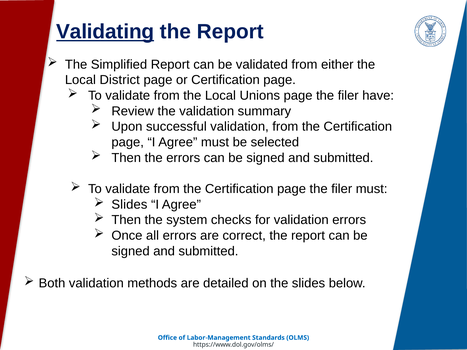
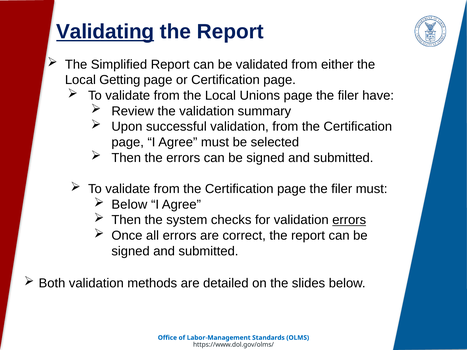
District: District -> Getting (120, 80)
Slides: Slides -> Below (129, 205)
errors underline: none -> present (349, 220)
